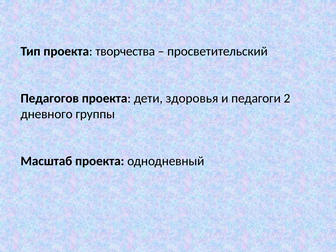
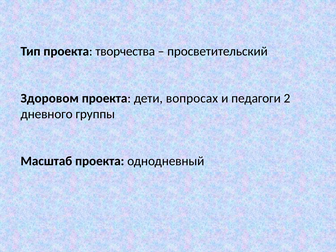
Педагогов: Педагогов -> Здоровом (50, 98)
здоровья: здоровья -> вопросах (192, 98)
